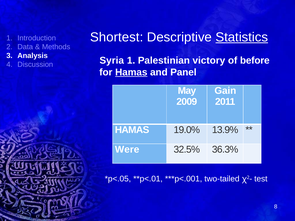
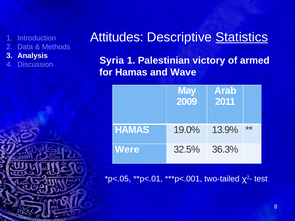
Shortest: Shortest -> Attitudes (117, 37)
before: before -> armed (255, 61)
Hamas underline: present -> none (131, 72)
Panel: Panel -> Wave (183, 72)
Gain: Gain -> Arab (225, 91)
